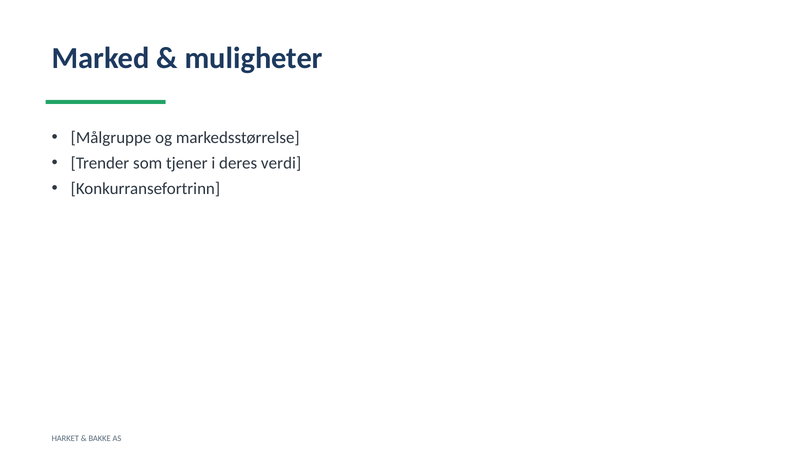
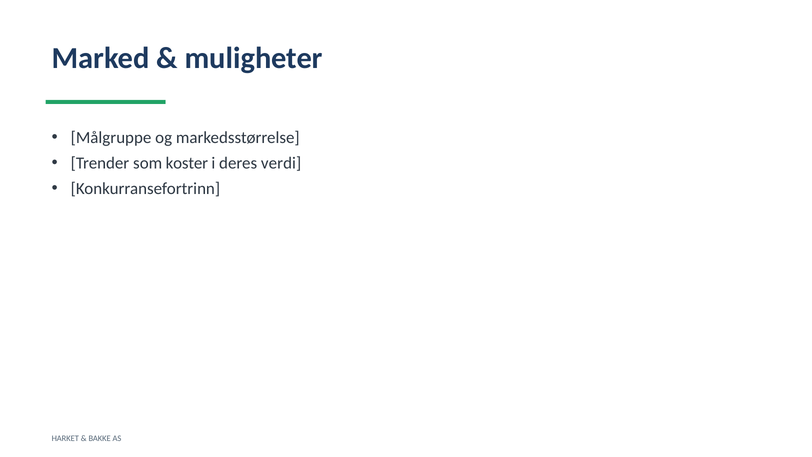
tjener: tjener -> koster (187, 163)
